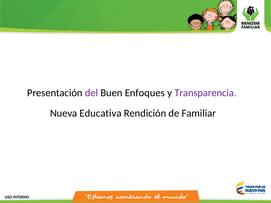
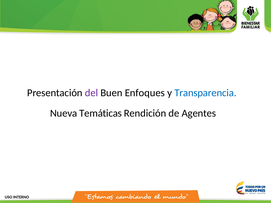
Transparencia colour: purple -> blue (205, 93)
Educativa: Educativa -> Temáticas (101, 113)
Familiar: Familiar -> Agentes (199, 113)
